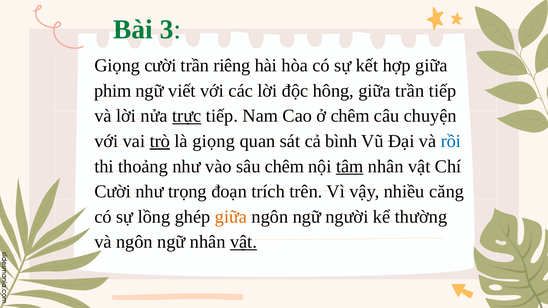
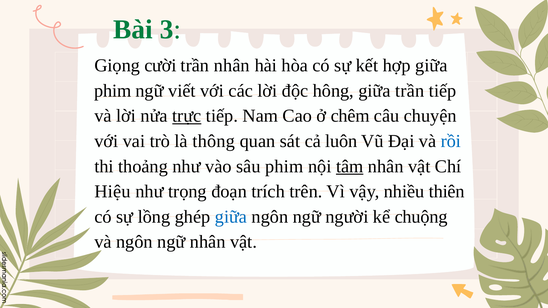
trần riêng: riêng -> nhân (232, 66)
trò underline: present -> none (160, 141)
là giọng: giọng -> thông (214, 141)
bình: bình -> luôn (341, 141)
sâu chêm: chêm -> phim (284, 166)
Cười: Cười -> Hiệu (113, 192)
căng: căng -> thiên (447, 192)
giữa colour: orange -> blue (231, 217)
thường: thường -> chuộng (421, 217)
vật underline: present -> none (244, 242)
